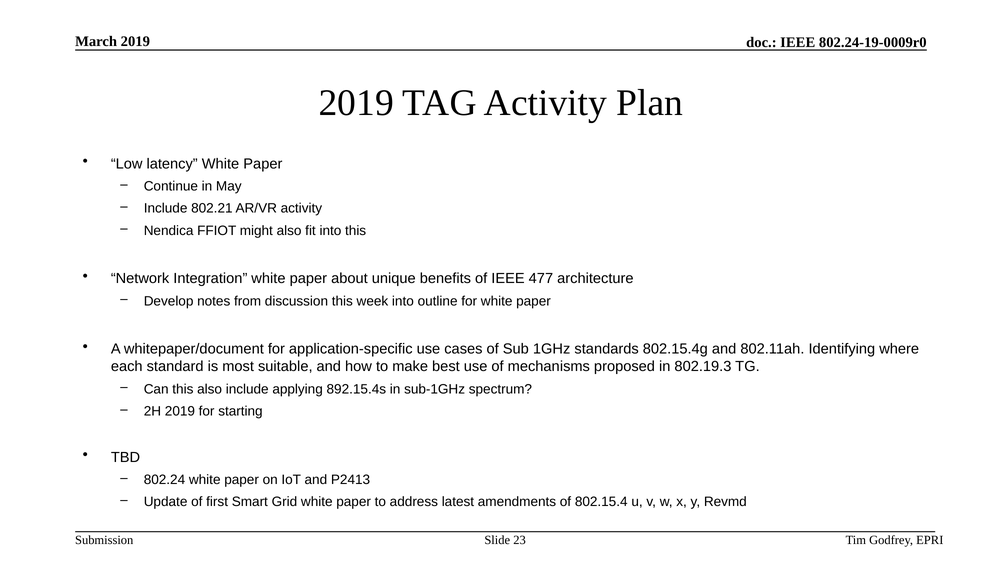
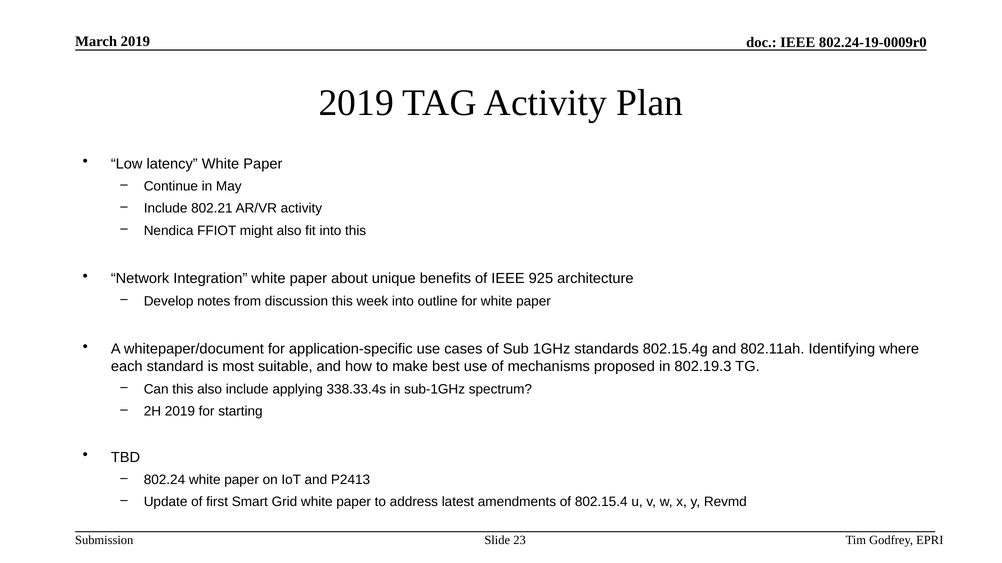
477: 477 -> 925 (541, 279)
892.15.4s: 892.15.4s -> 338.33.4s (356, 390)
